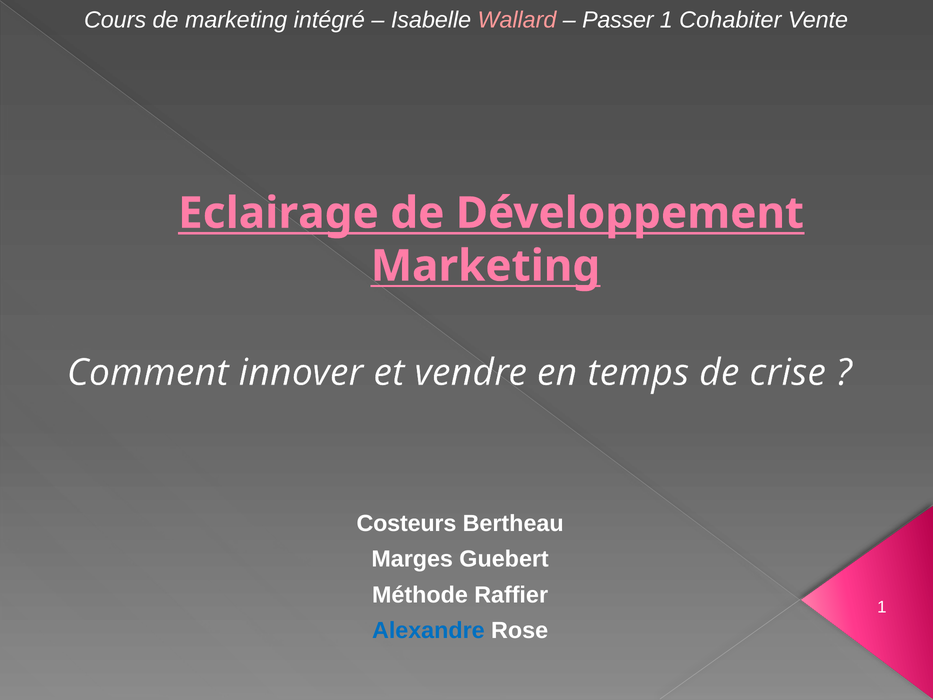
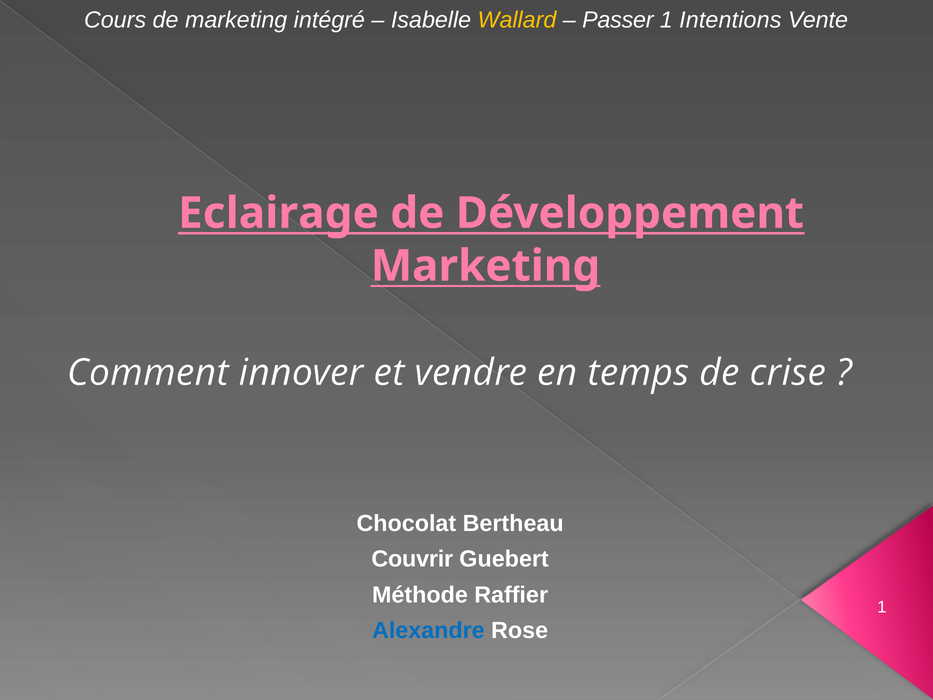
Wallard colour: pink -> yellow (517, 20)
Cohabiter: Cohabiter -> Intentions (730, 20)
Costeurs: Costeurs -> Chocolat (406, 523)
Marges: Marges -> Couvrir (412, 559)
